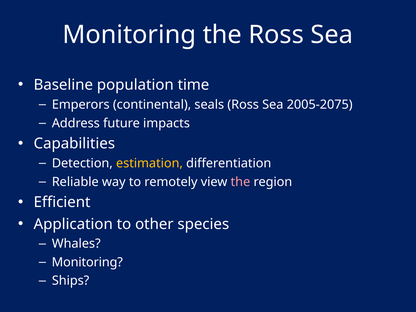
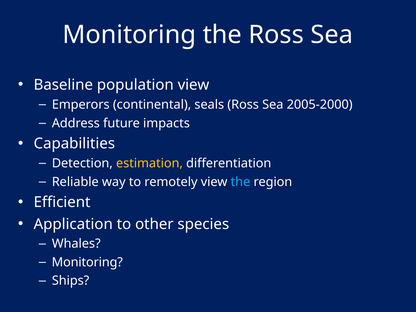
population time: time -> view (193, 85)
2005-2075: 2005-2075 -> 2005-2000 (320, 105)
the colour: pink -> light blue (240, 182)
